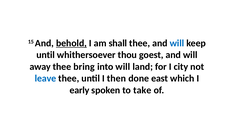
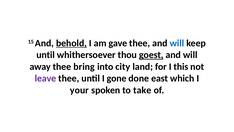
shall: shall -> gave (118, 43)
goest underline: none -> present (151, 55)
into will: will -> city (123, 66)
city: city -> this (181, 66)
leave colour: blue -> purple (45, 78)
then: then -> gone (117, 78)
early: early -> your (79, 90)
